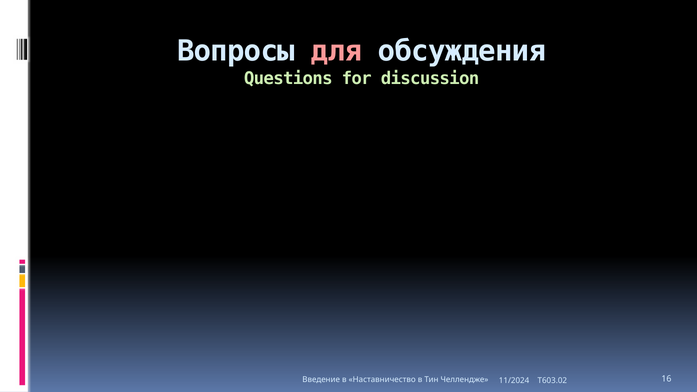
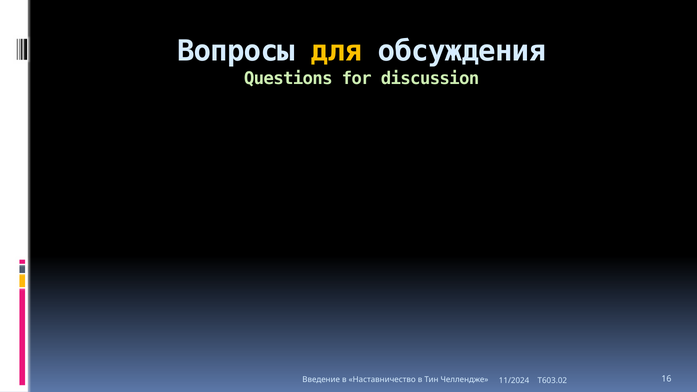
для colour: pink -> yellow (336, 51)
